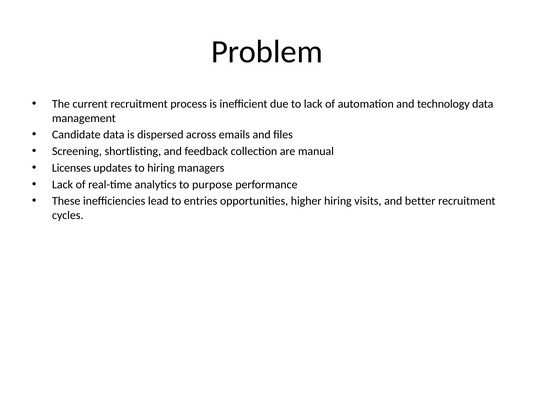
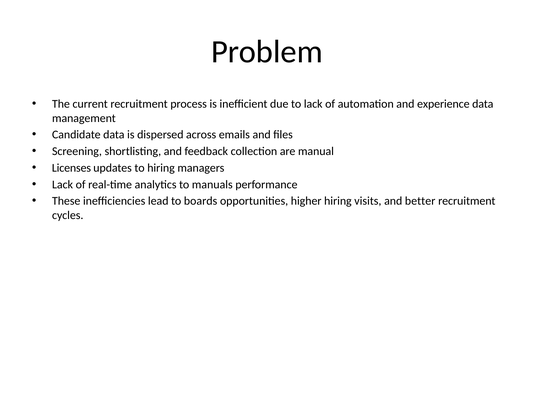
technology: technology -> experience (443, 104)
purpose: purpose -> manuals (212, 185)
entries: entries -> boards (201, 201)
